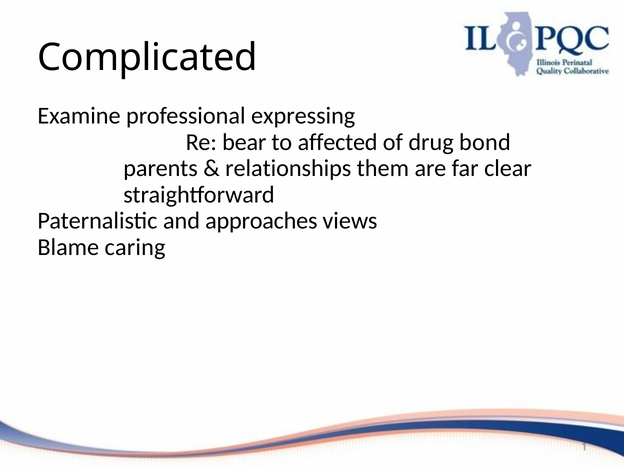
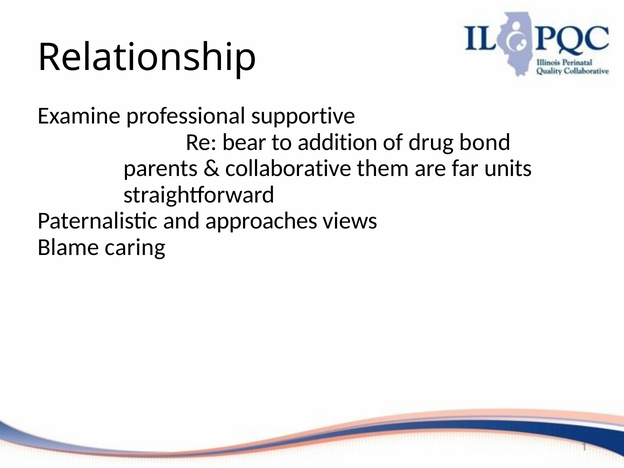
Complicated: Complicated -> Relationship (147, 58)
expressing: expressing -> supportive (303, 116)
affected: affected -> addition (338, 142)
relationships: relationships -> collaborative (288, 168)
clear: clear -> units (508, 168)
